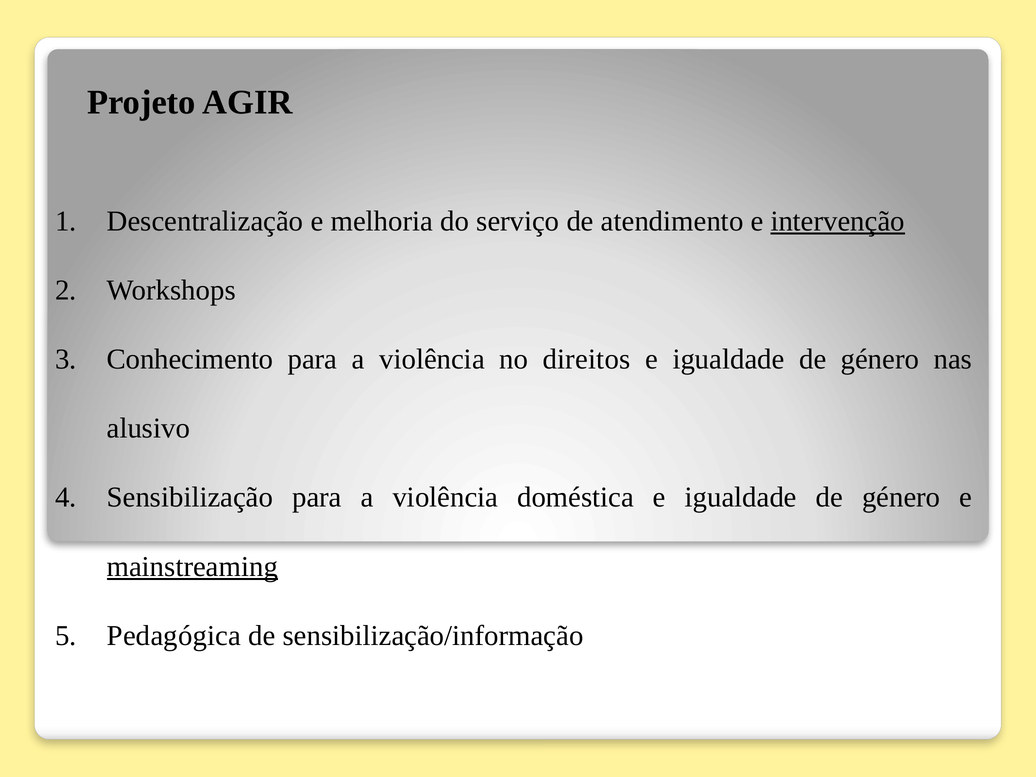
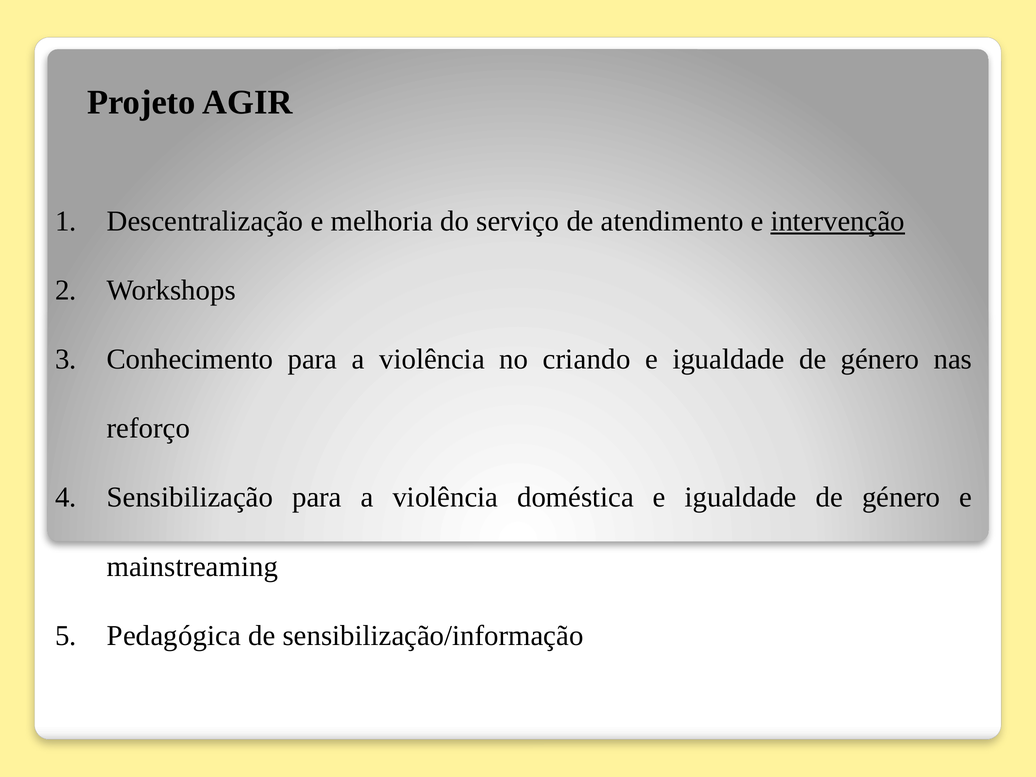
direitos: direitos -> criando (587, 359)
alusivo: alusivo -> reforço (148, 428)
mainstreaming underline: present -> none (192, 567)
